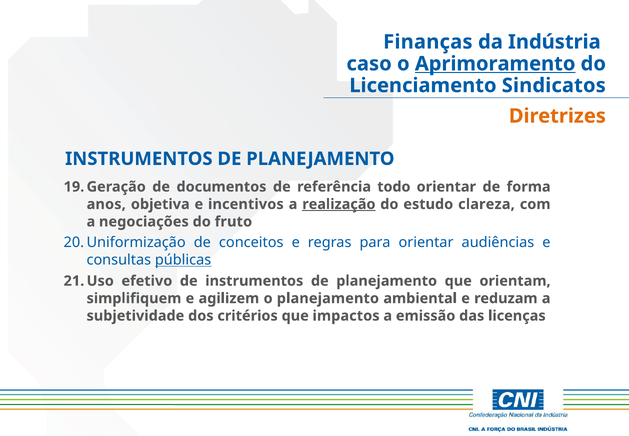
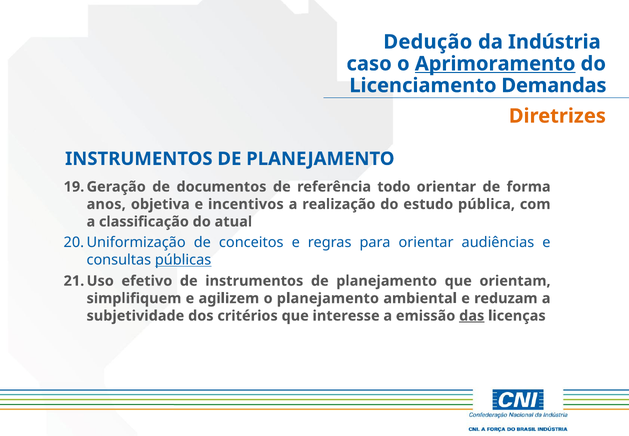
Finanças: Finanças -> Dedução (428, 42)
Sindicatos: Sindicatos -> Demandas (554, 85)
realização underline: present -> none (339, 204)
clareza: clareza -> pública (487, 204)
negociações: negociações -> classificação (144, 221)
fruto: fruto -> atual (233, 221)
impactos: impactos -> interesse (346, 315)
das underline: none -> present (472, 315)
